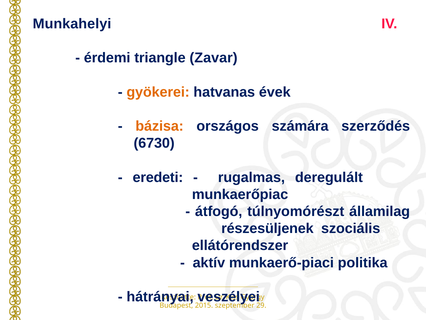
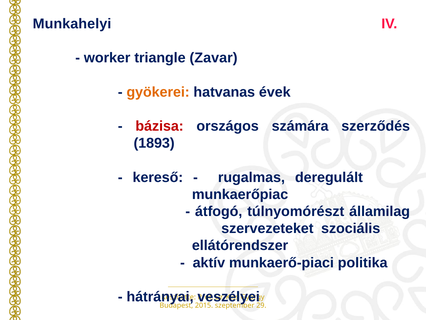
érdemi: érdemi -> worker (107, 58)
bázisa colour: orange -> red (160, 126)
6730: 6730 -> 1893 (154, 143)
eredeti: eredeti -> kereső (158, 177)
részesüljenek: részesüljenek -> szervezeteket (267, 228)
